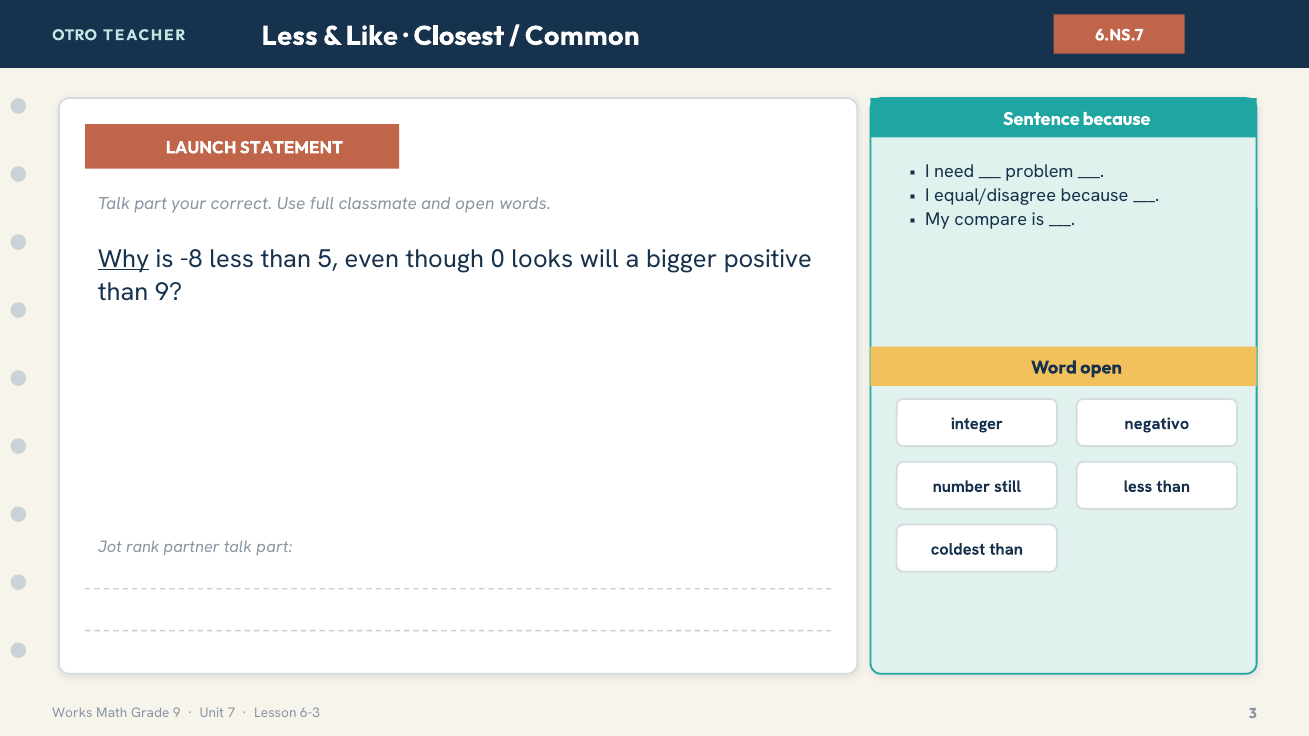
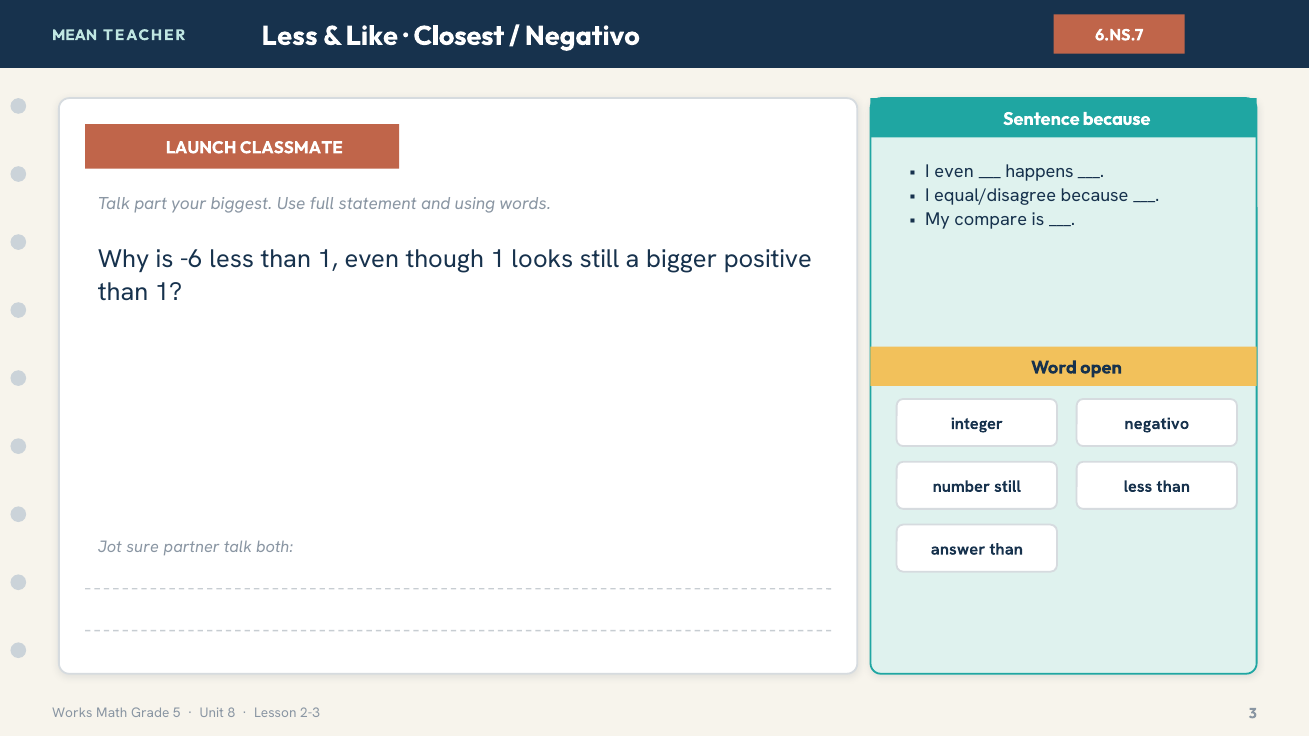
OTRO: OTRO -> MEAN (75, 35)
Common: Common -> Negativo (582, 36)
STATEMENT: STATEMENT -> CLASSMATE (291, 148)
I need: need -> even (954, 171)
problem: problem -> happens (1040, 171)
correct: correct -> biggest (241, 204)
classmate: classmate -> statement (378, 204)
and open: open -> using (475, 204)
Why underline: present -> none (124, 259)
-8: -8 -> -6 (191, 259)
less than 5: 5 -> 1 (328, 259)
though 0: 0 -> 1 (498, 259)
looks will: will -> still (600, 259)
9: 9 -> 1 (169, 292)
rank: rank -> sure (143, 548)
partner talk part: part -> both (275, 548)
coldest: coldest -> answer (958, 549)
Grade 9: 9 -> 5 (177, 714)
7: 7 -> 8 (231, 714)
6-3: 6-3 -> 2-3 (310, 714)
